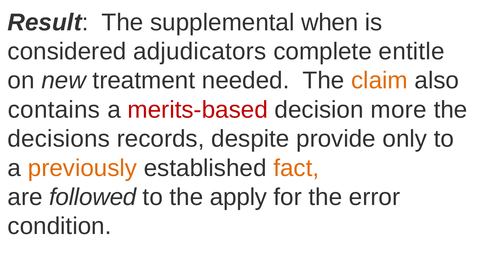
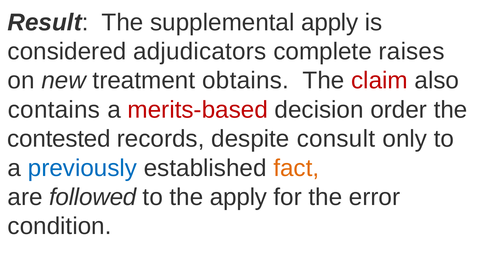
supplemental when: when -> apply (330, 22)
entitle: entitle -> raises (412, 52)
needed: needed -> obtains (246, 81)
claim colour: orange -> red (379, 81)
more: more -> order (399, 110)
decisions: decisions -> contested (59, 139)
provide: provide -> consult (336, 139)
previously colour: orange -> blue (82, 168)
